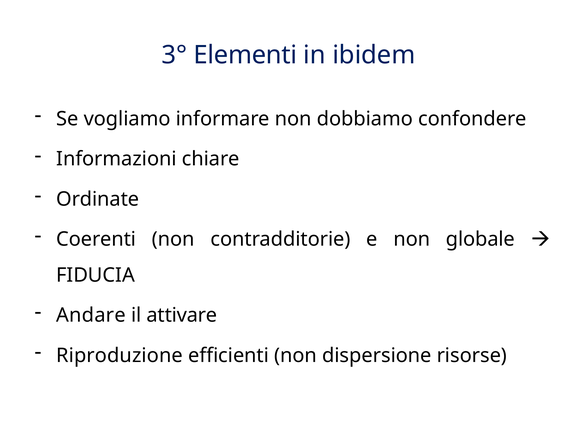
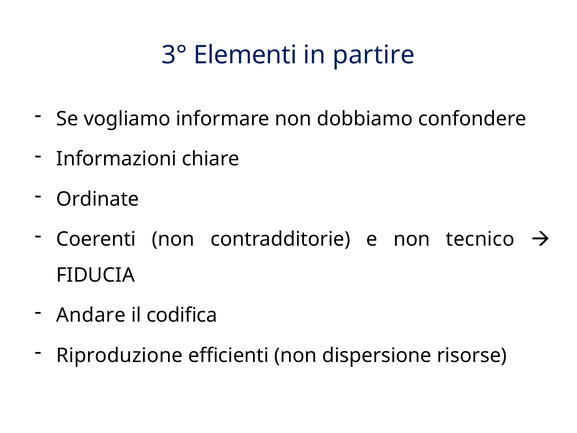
ibidem: ibidem -> partire (374, 55)
globale: globale -> tecnico (480, 239)
attivare: attivare -> codifica (182, 315)
